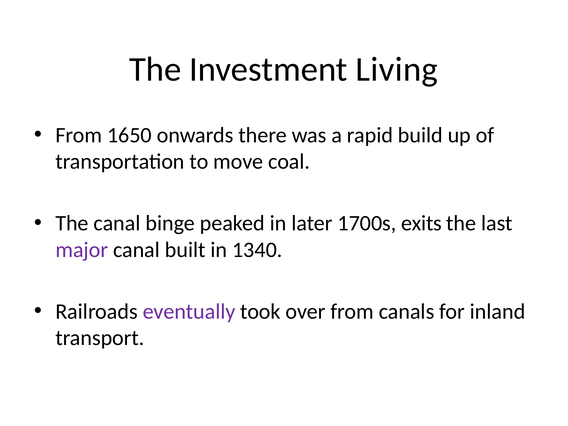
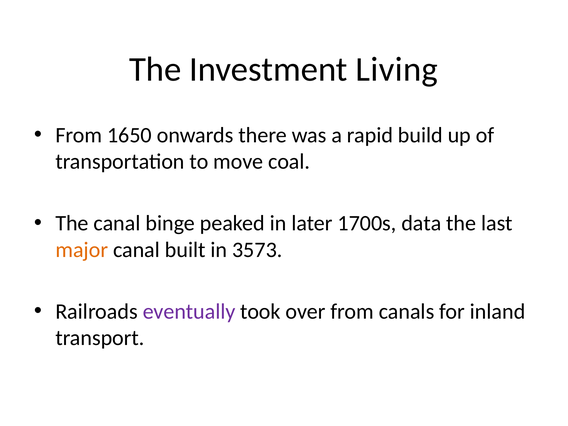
exits: exits -> data (421, 223)
major colour: purple -> orange (82, 250)
1340: 1340 -> 3573 (257, 250)
